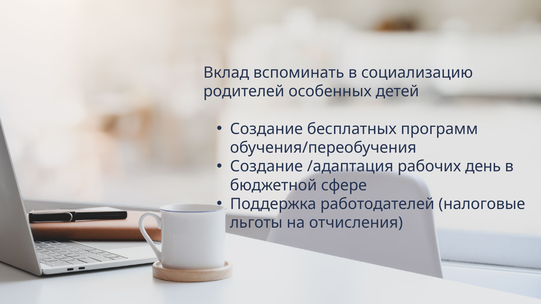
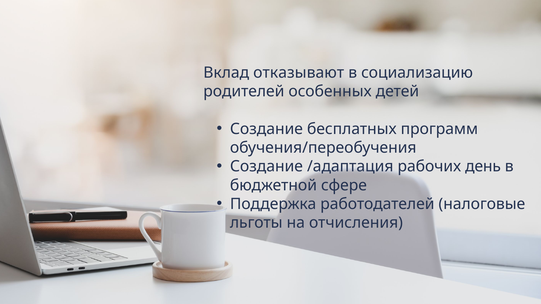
вспоминать: вспоминать -> отказывают (299, 73)
